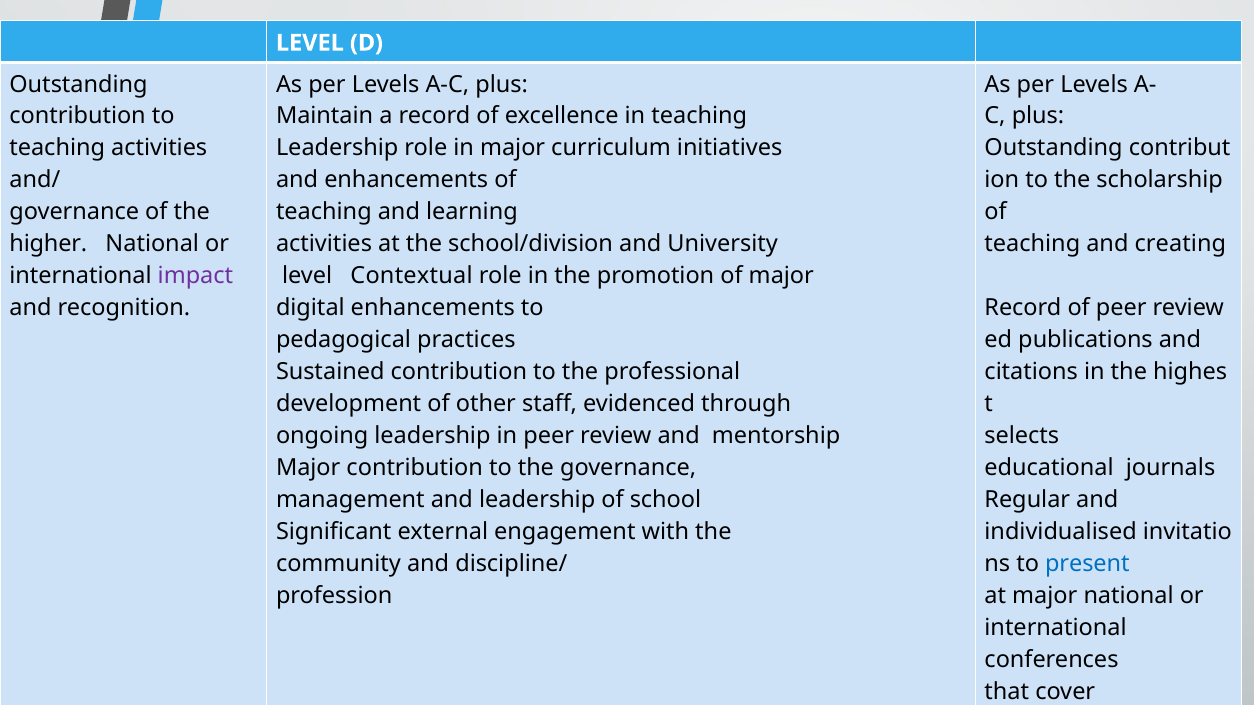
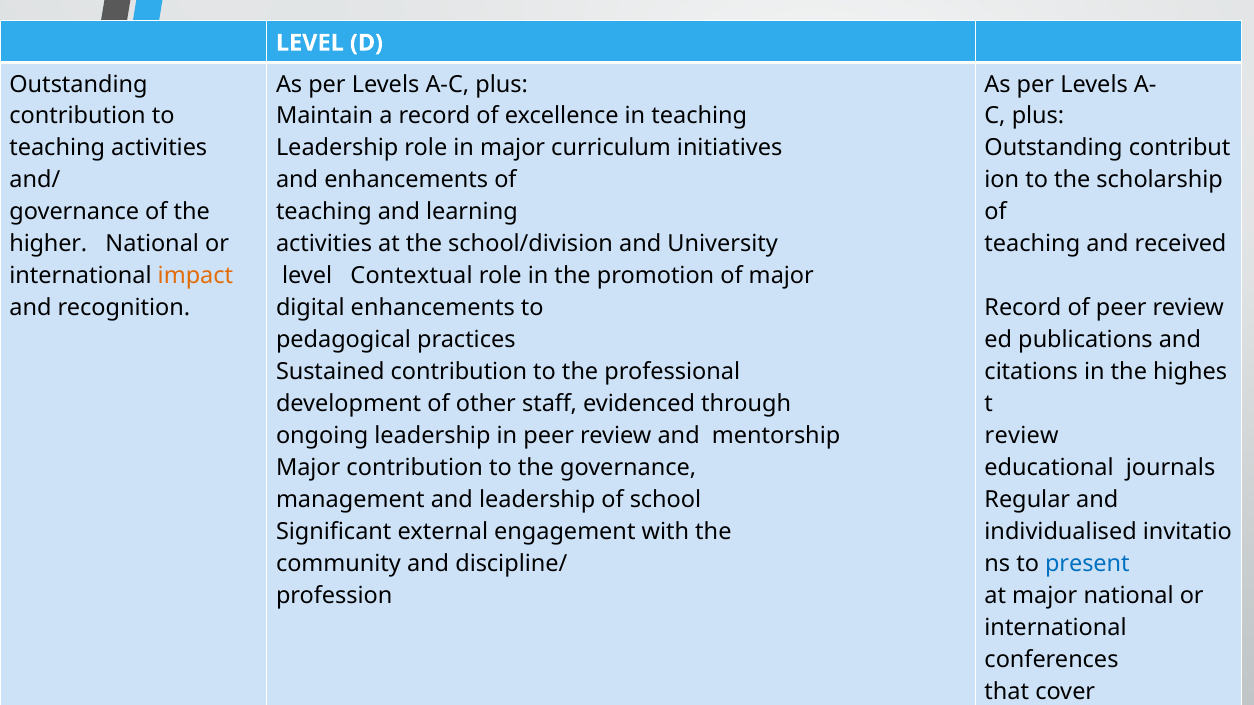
creating: creating -> received (1180, 244)
impact colour: purple -> orange (195, 276)
selects: selects -> review (1022, 436)
